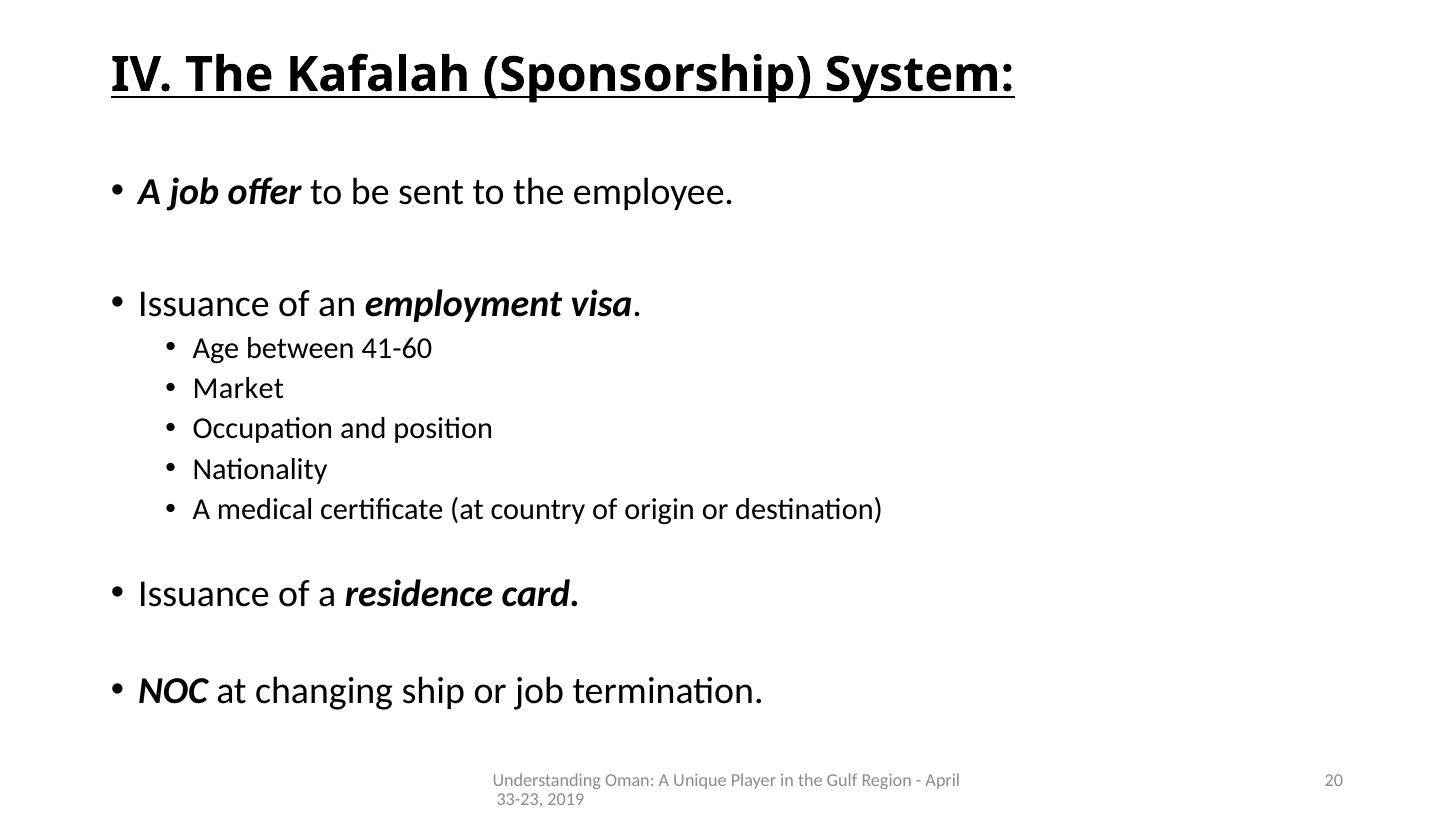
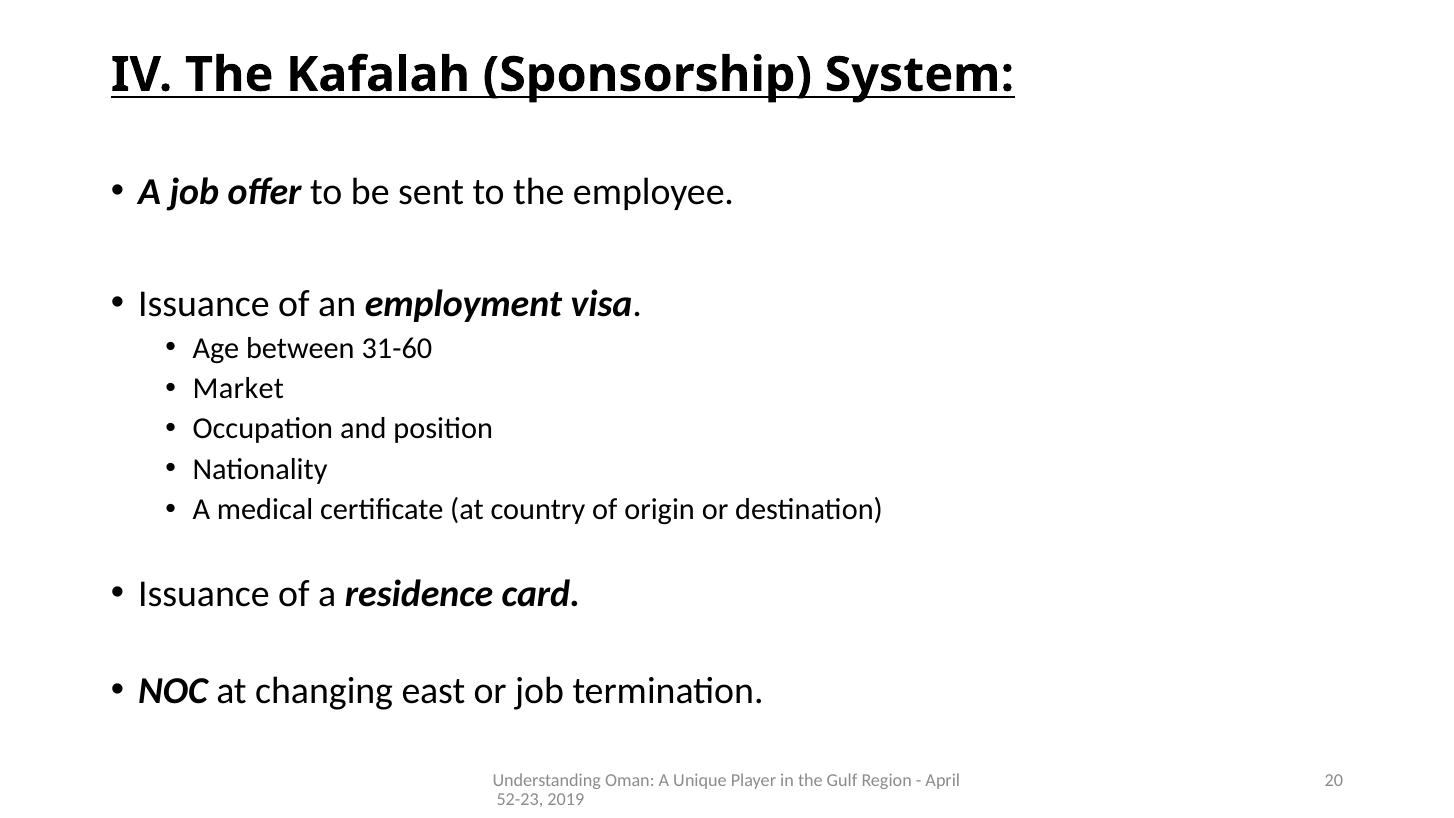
41-60: 41-60 -> 31-60 (397, 348)
ship: ship -> east (433, 691)
33-23: 33-23 -> 52-23 (520, 799)
